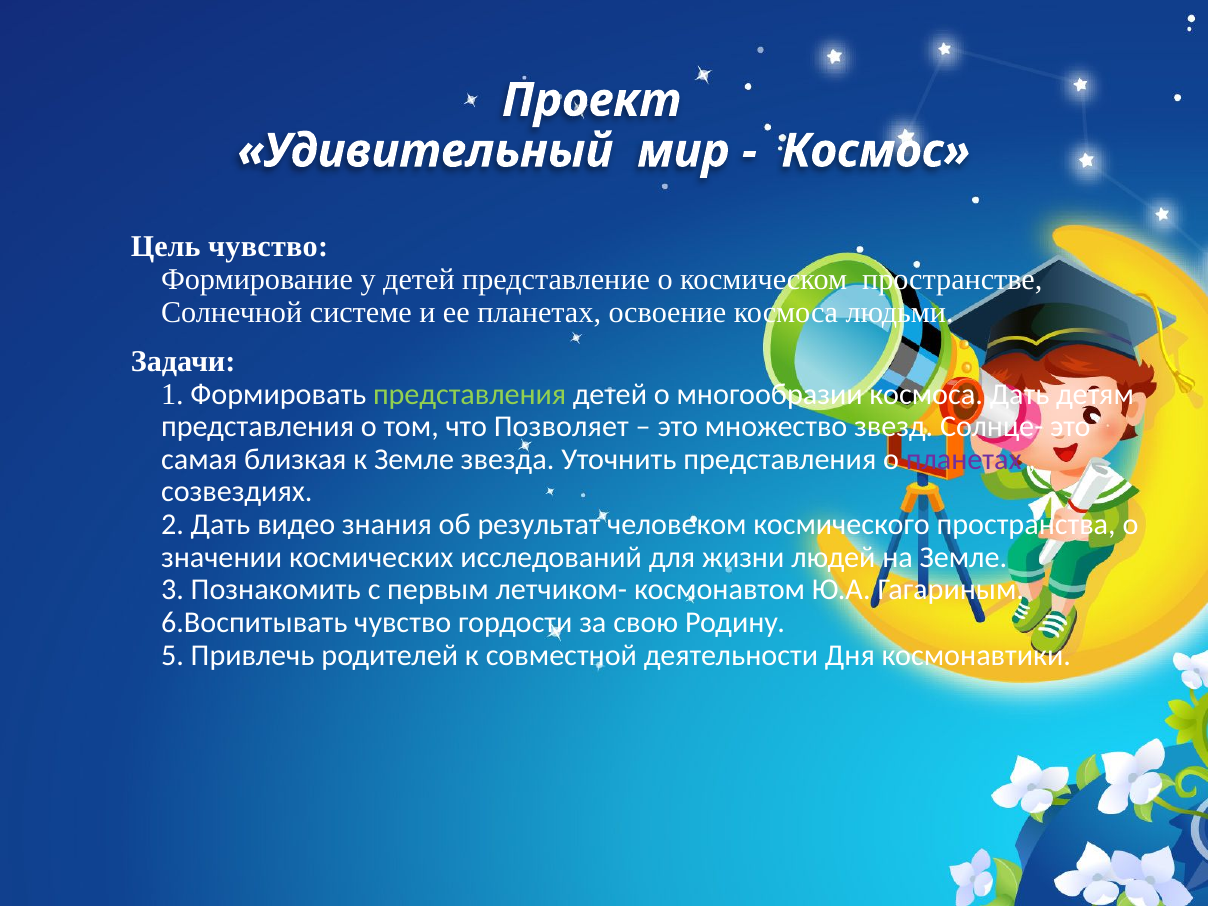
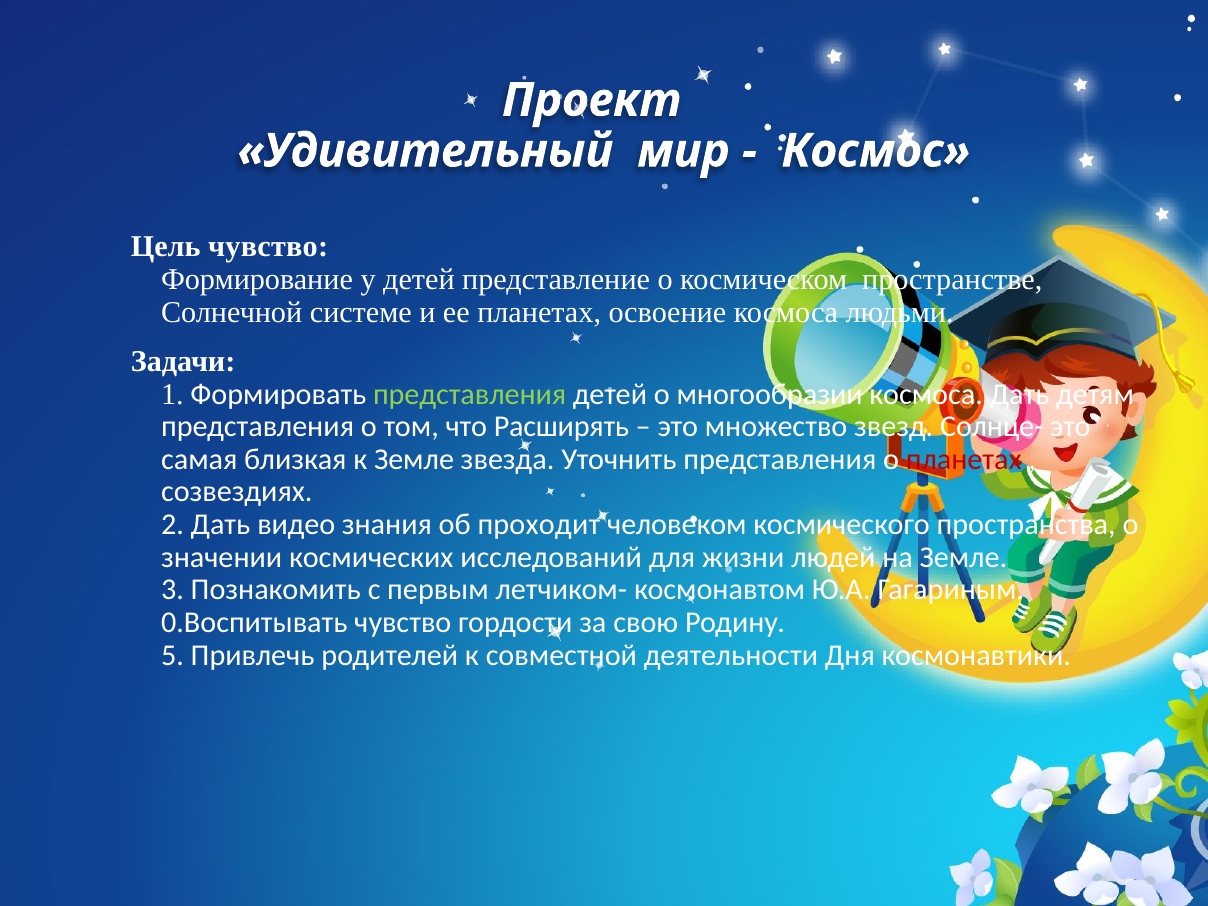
Позволяет: Позволяет -> Расширять (562, 427)
планетах colour: purple -> red (964, 459)
результат: результат -> проходит (539, 525)
6.Воспитывать: 6.Воспитывать -> 0.Воспитывать (254, 623)
